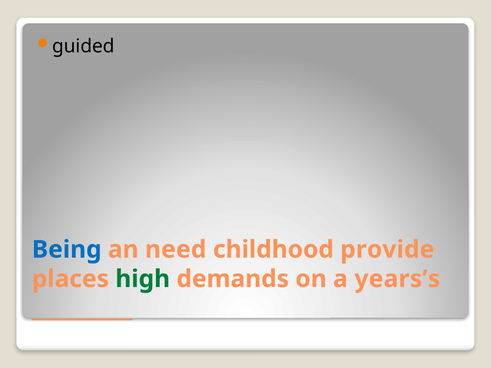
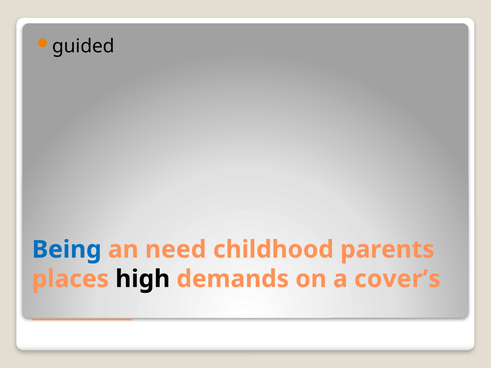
provide: provide -> parents (387, 250)
high colour: green -> black (143, 279)
years’s: years’s -> cover’s (397, 279)
